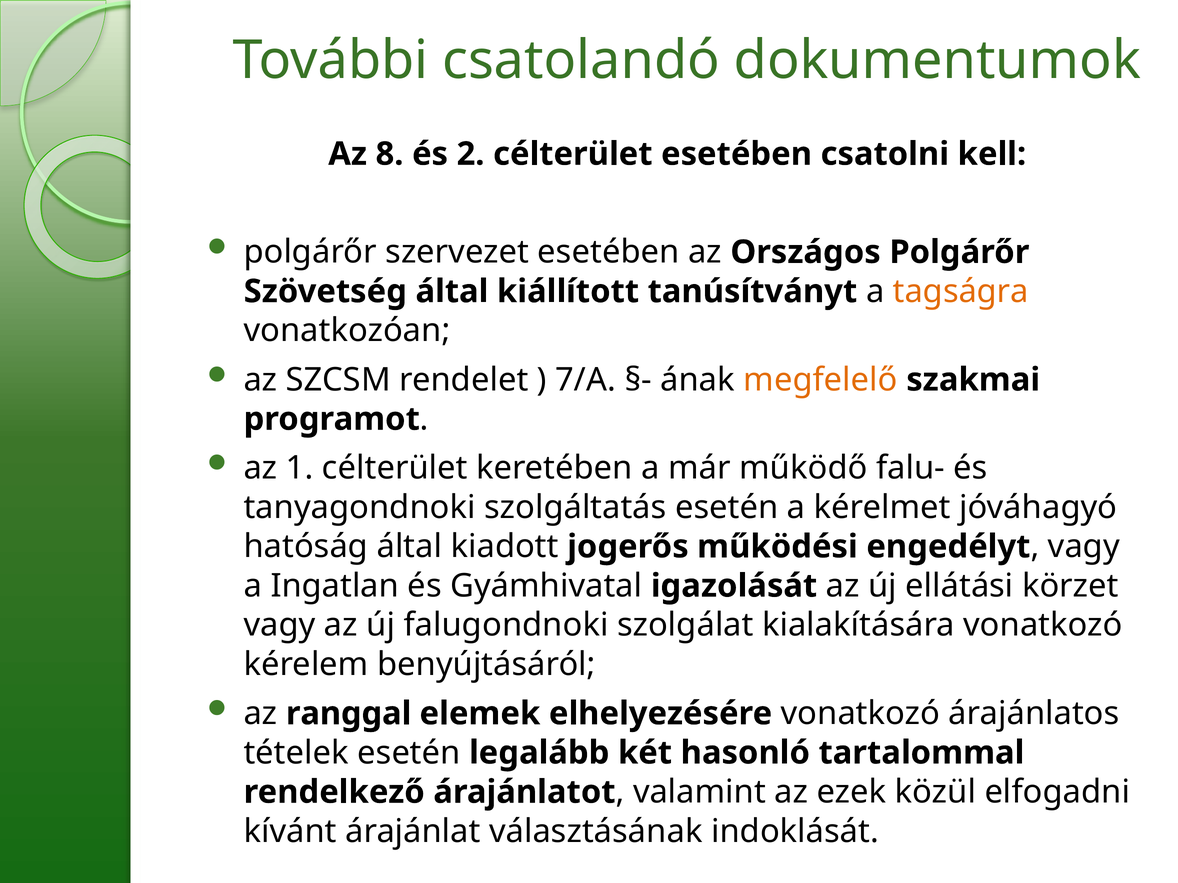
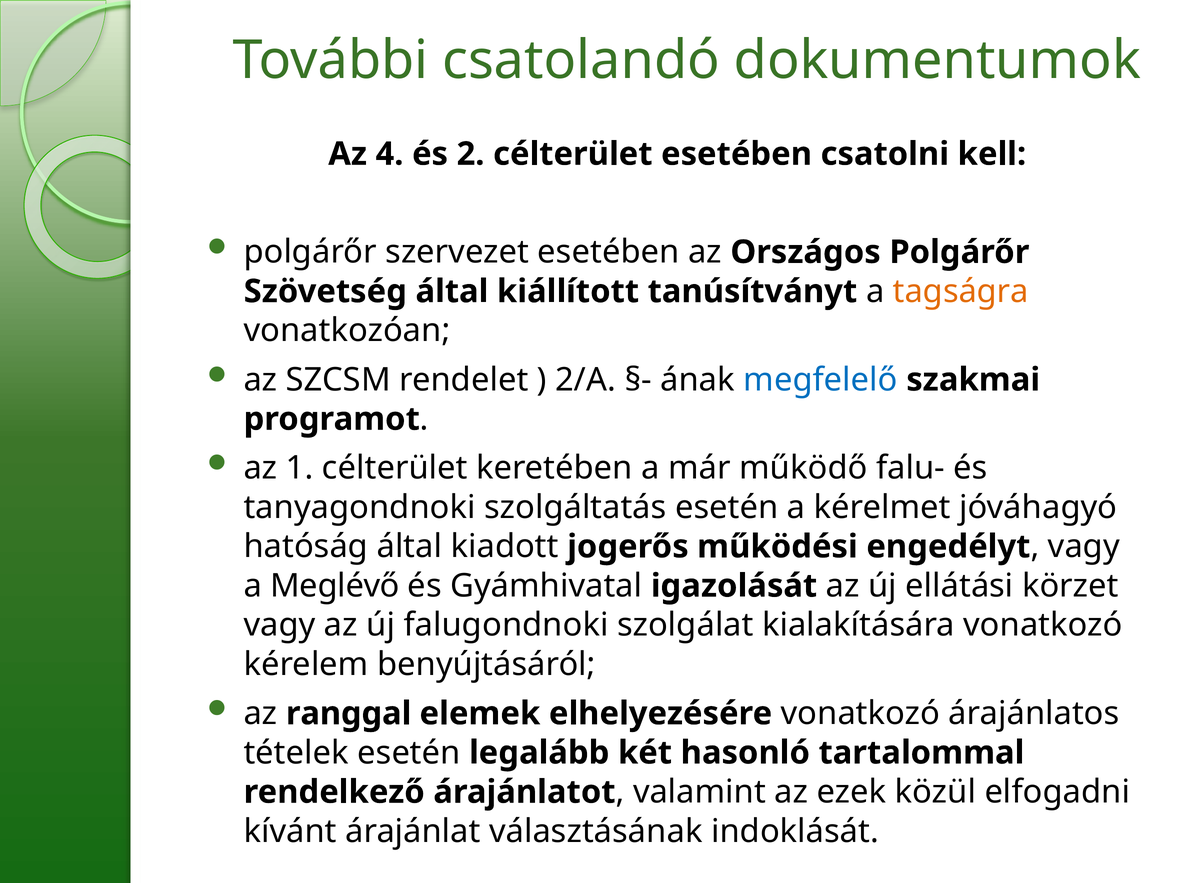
8: 8 -> 4 (390, 154)
7/A: 7/A -> 2/A (586, 380)
megfelelő colour: orange -> blue (821, 380)
Ingatlan: Ingatlan -> Meglévő (335, 586)
